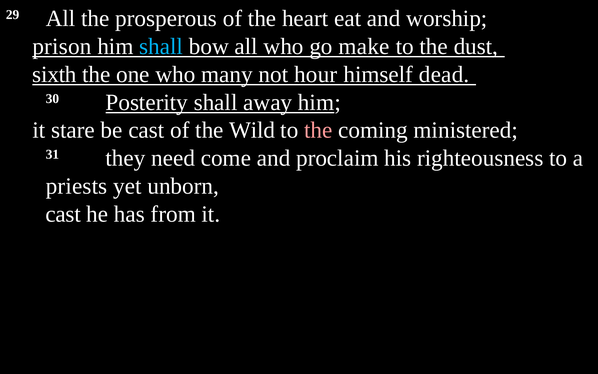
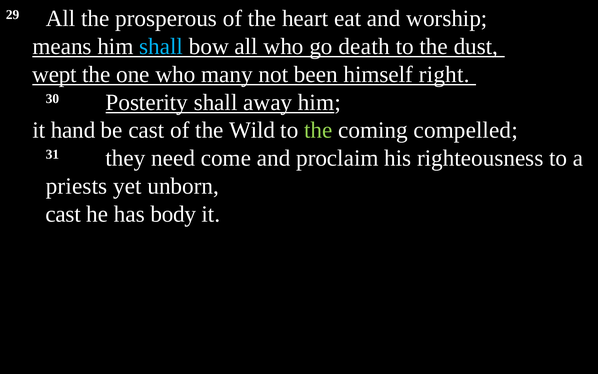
prison: prison -> means (62, 46)
make: make -> death (364, 46)
sixth: sixth -> wept (54, 74)
hour: hour -> been (316, 74)
dead: dead -> right (444, 74)
stare: stare -> hand (73, 130)
the colour: pink -> light green (318, 130)
ministered: ministered -> compelled (466, 130)
from: from -> body (173, 214)
